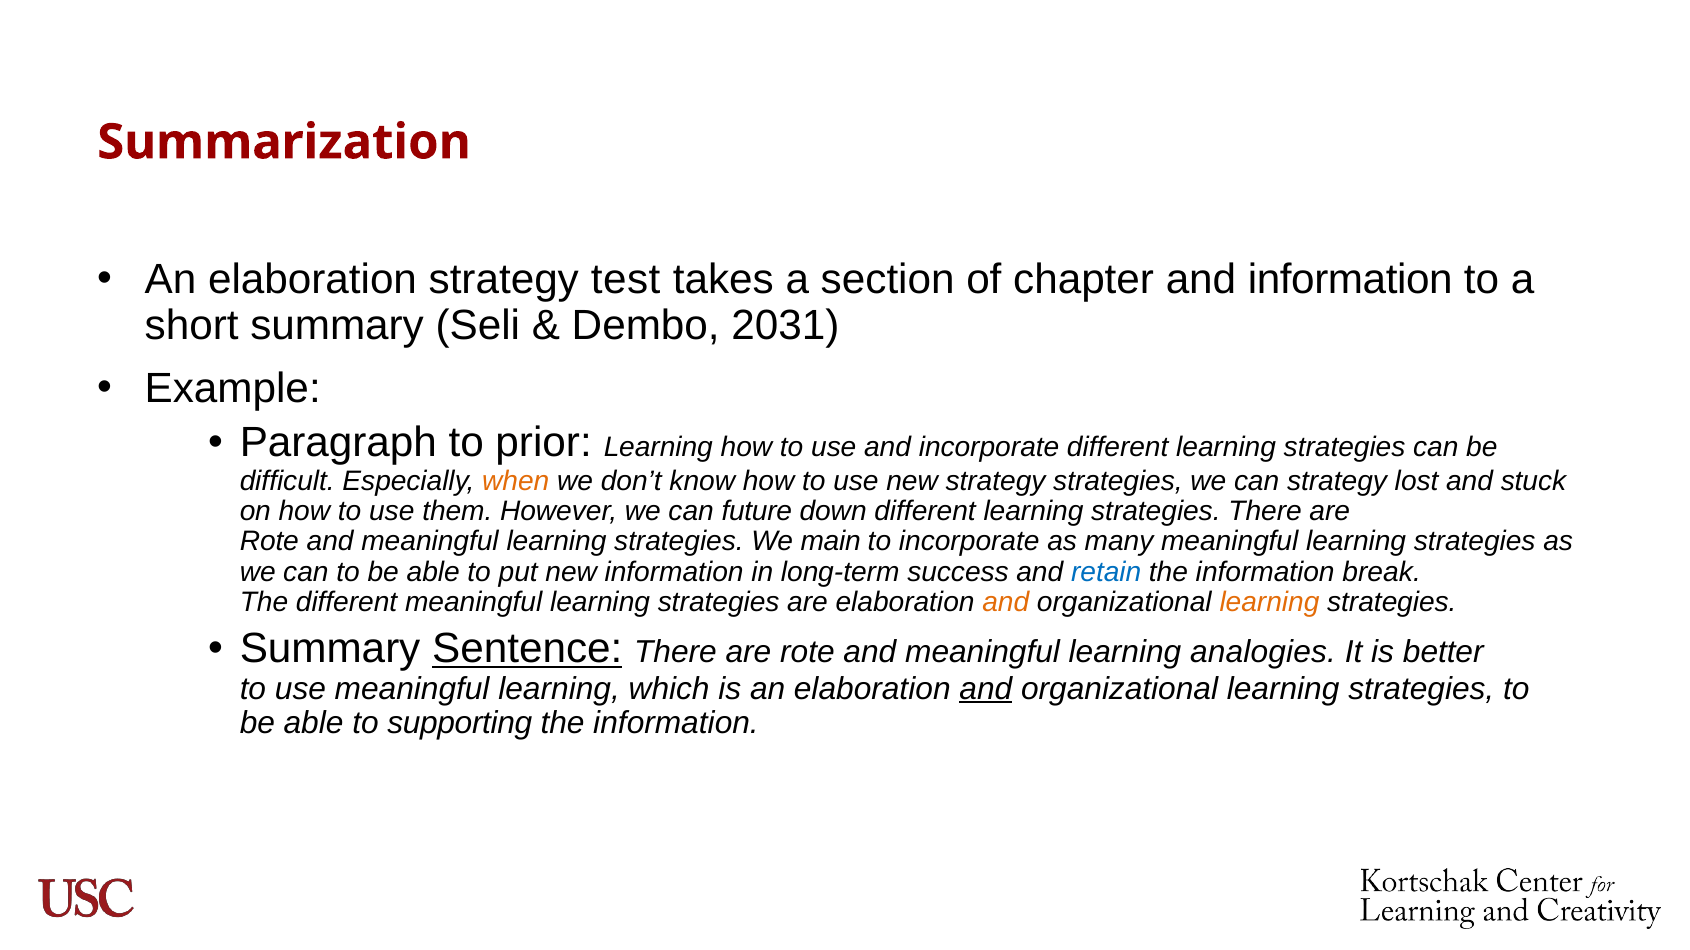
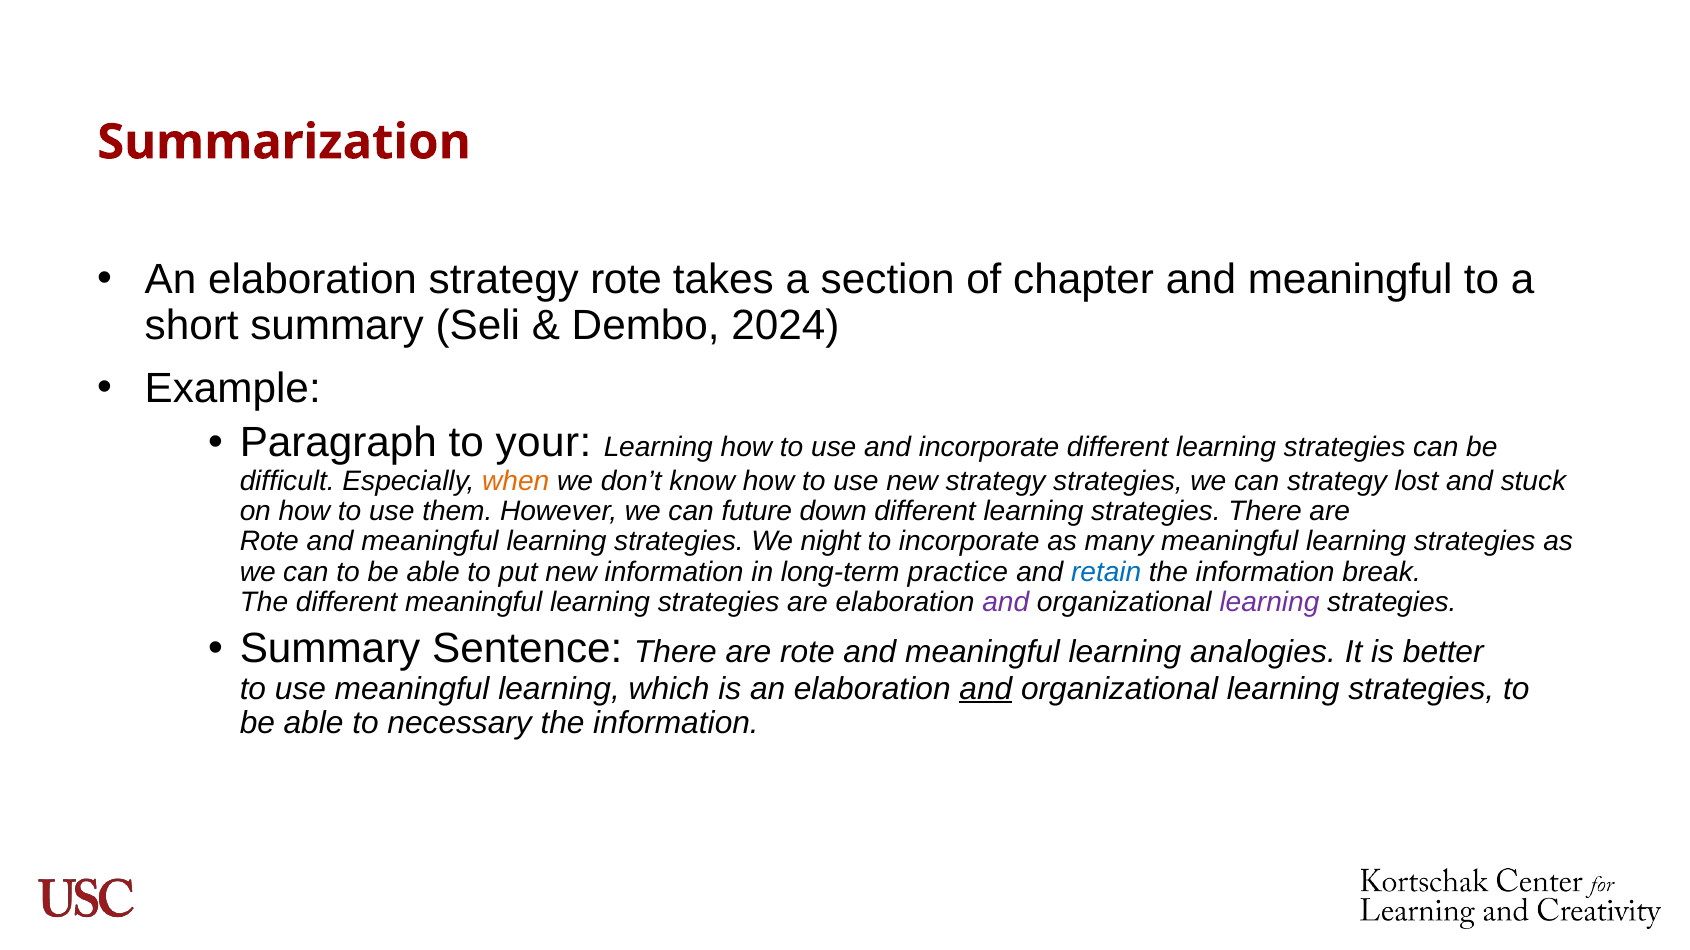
strategy test: test -> rote (626, 280)
information: information -> meaningful (1350, 280)
2031: 2031 -> 2024 (785, 325)
prior: prior -> your (543, 443)
main: main -> night (831, 542)
success: success -> practice (958, 572)
and colour: orange -> purple (1006, 603)
learning colour: orange -> purple (1269, 603)
Sentence underline: present -> none (527, 649)
supporting: supporting -> necessary (460, 723)
